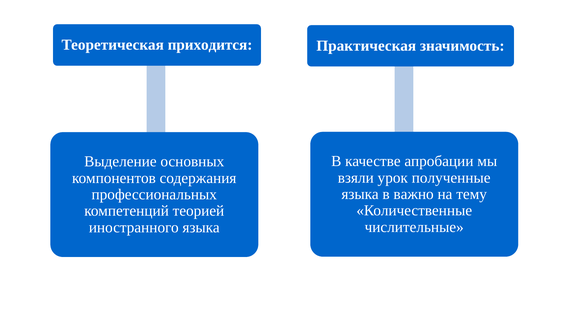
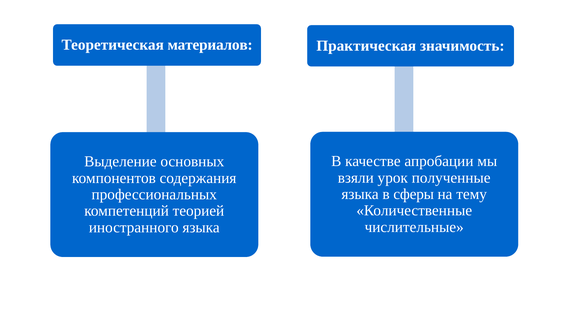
приходится: приходится -> материалов (210, 45)
важно: важно -> сферы (414, 194)
